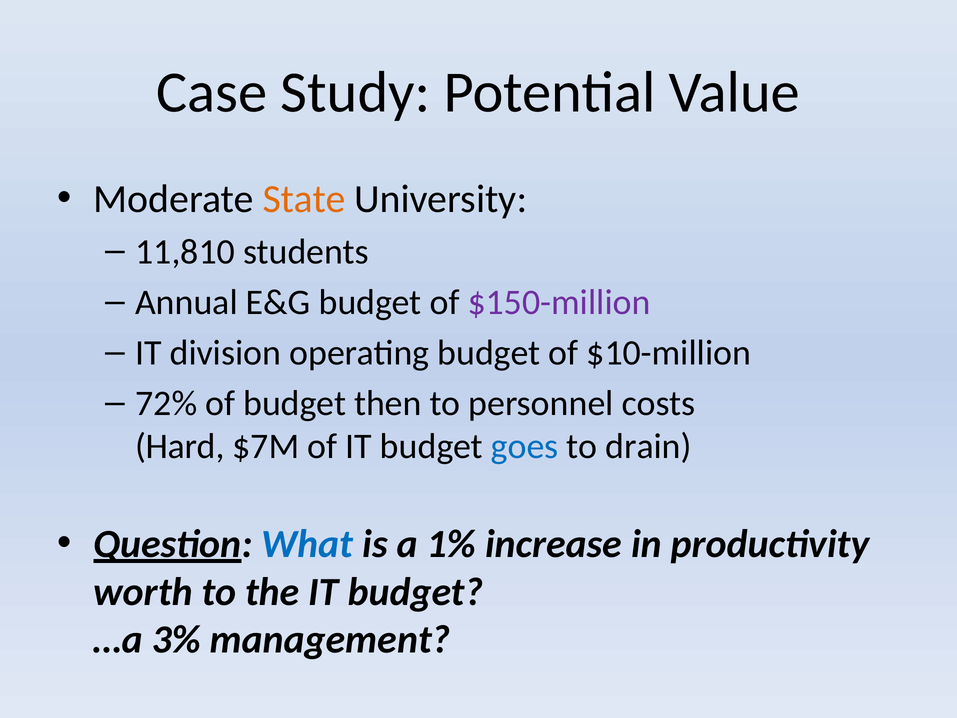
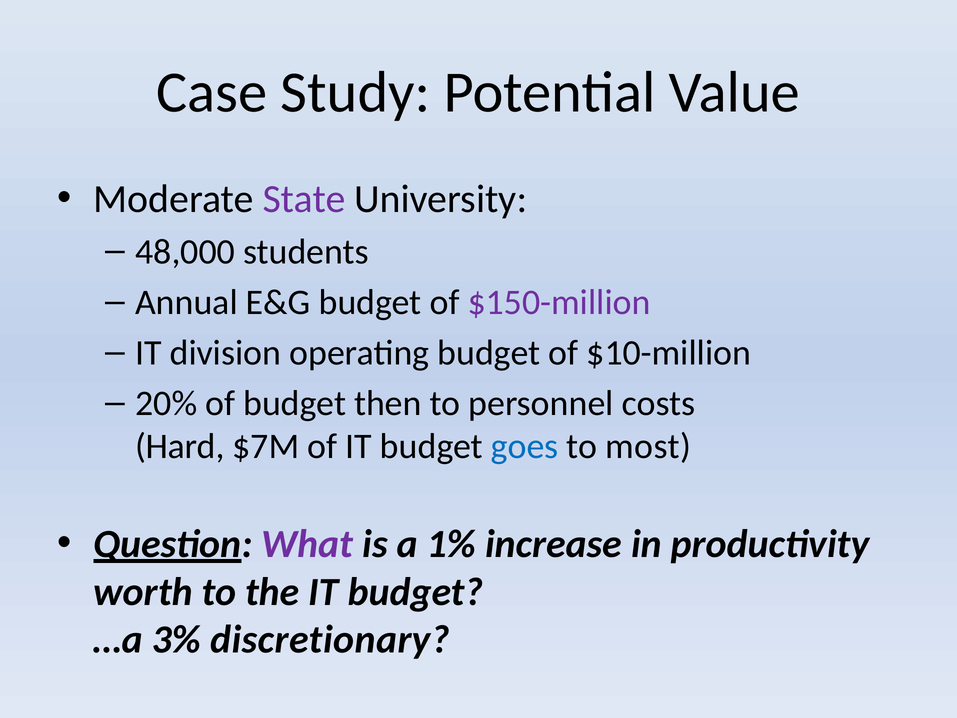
State colour: orange -> purple (304, 199)
11,810: 11,810 -> 48,000 (185, 252)
72%: 72% -> 20% (166, 403)
drain: drain -> most (648, 446)
What colour: blue -> purple (307, 544)
management: management -> discretionary (330, 639)
